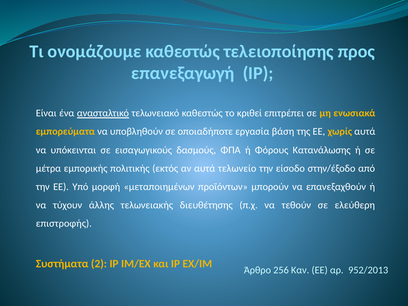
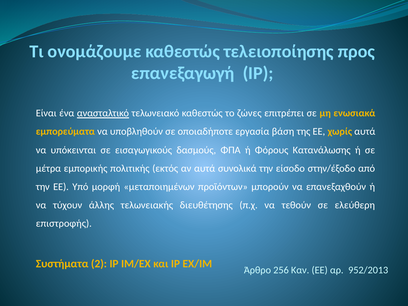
κριθεί: κριθεί -> ζώνες (249, 113)
τελωνείο: τελωνείο -> συνολικά (237, 168)
